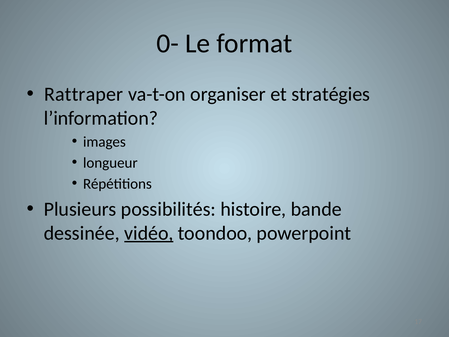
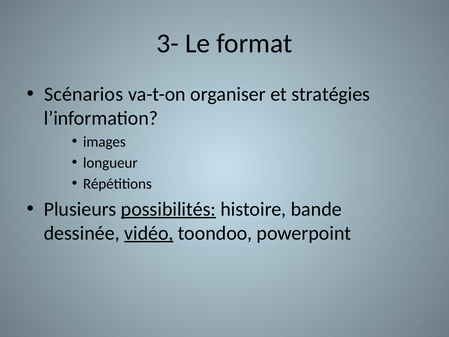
0-: 0- -> 3- (168, 43)
Rattraper: Rattraper -> Scénarios (84, 94)
possibilités underline: none -> present (168, 209)
